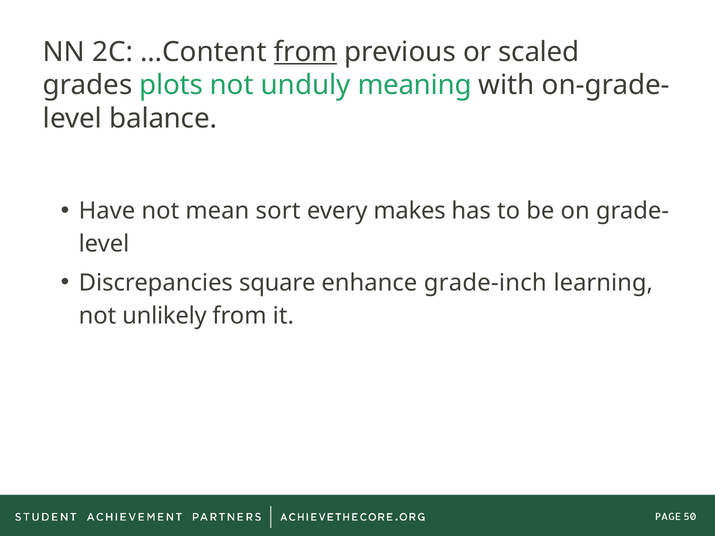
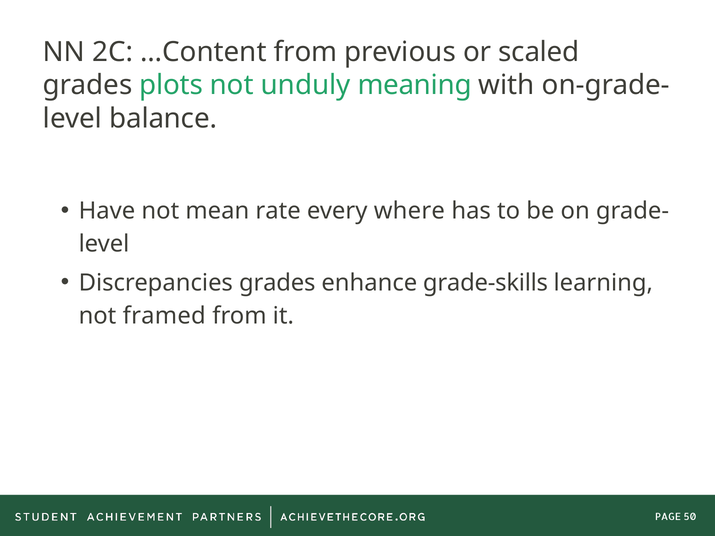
from underline: present -> none (306, 52)
sort: sort -> rate (278, 211)
makes: makes -> where (409, 211)
Discrepancies square: square -> grades (277, 283)
grade-inch: grade-inch -> grade-skills (485, 283)
unlikely: unlikely -> framed (164, 316)
